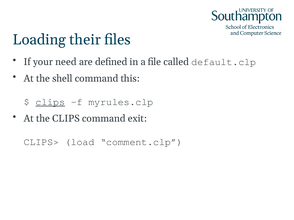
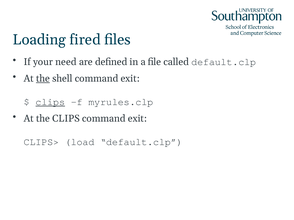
their: their -> fired (85, 40)
the underline: none -> present (43, 79)
shell command this: this -> exit (130, 79)
load comment.clp: comment.clp -> default.clp (141, 142)
